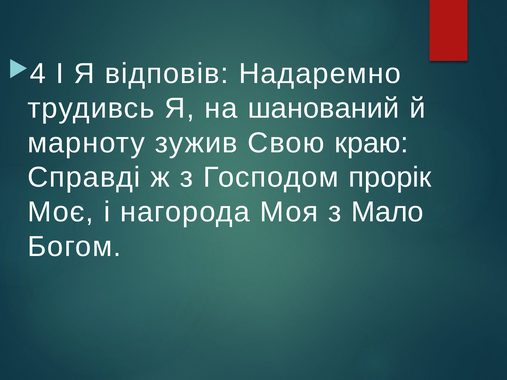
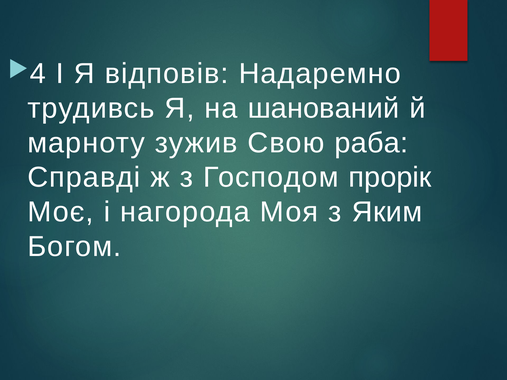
краю: краю -> раба (371, 143)
Мало: Мало -> Яким (387, 212)
